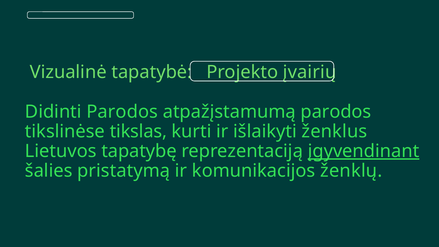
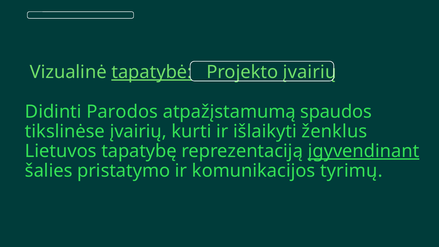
tapatybė underline: none -> present (152, 72)
atpažįstamumą parodos: parodos -> spaudos (336, 112)
tikslinėse tikslas: tikslas -> įvairių (138, 131)
pristatymą: pristatymą -> pristatymo (124, 171)
ženklų: ženklų -> tyrimų (351, 171)
